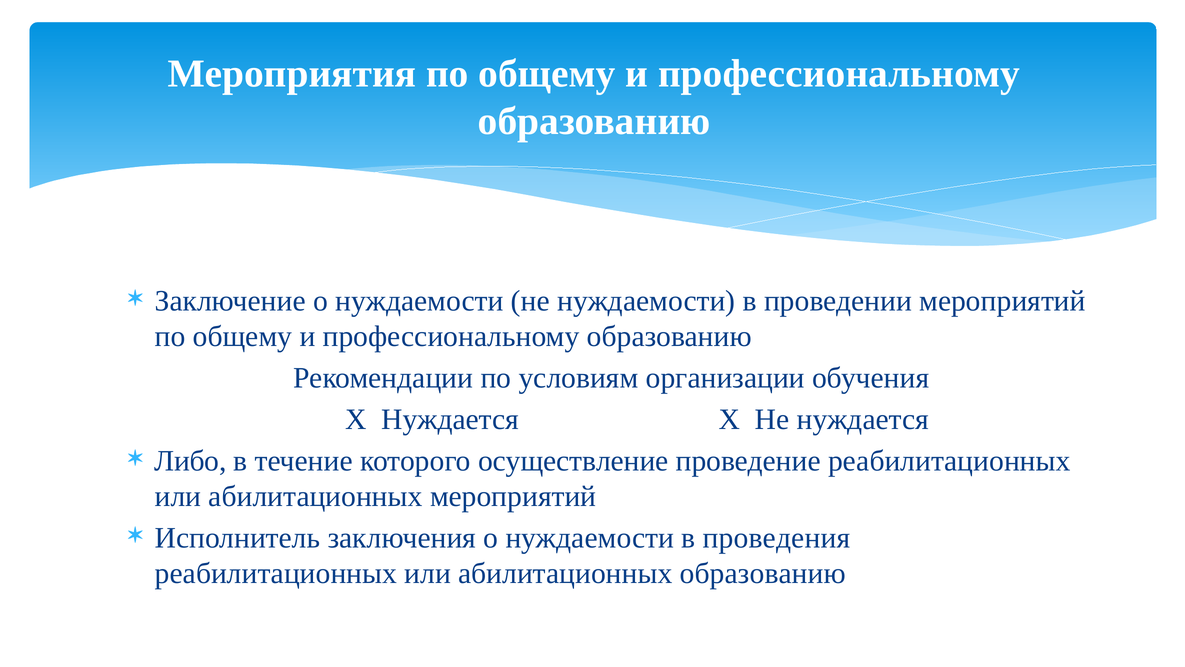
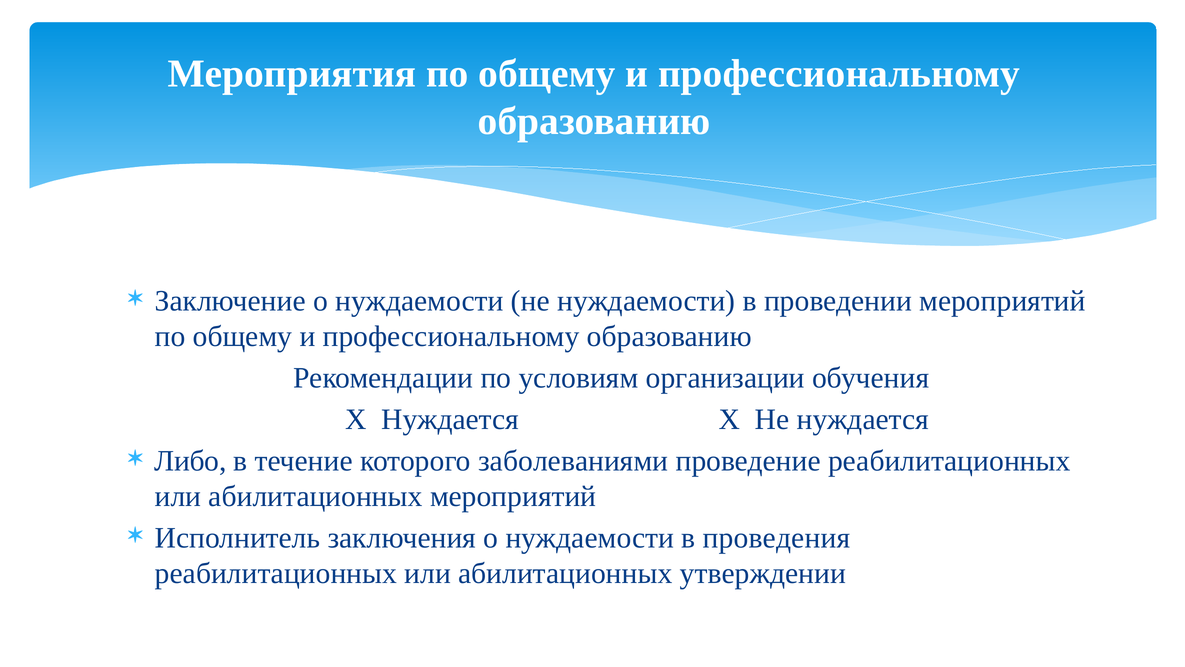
осуществление: осуществление -> заболеваниями (573, 461)
абилитационных образованию: образованию -> утверждении (763, 573)
